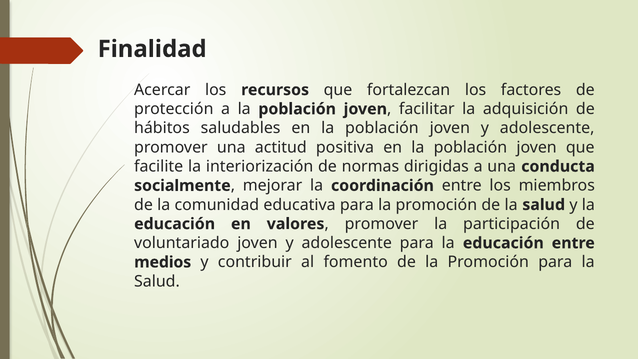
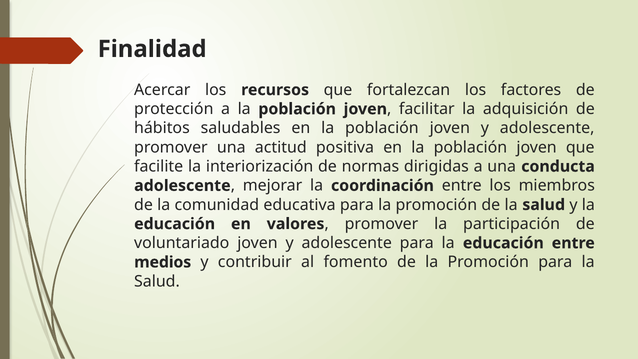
socialmente: socialmente -> adolescente (182, 186)
